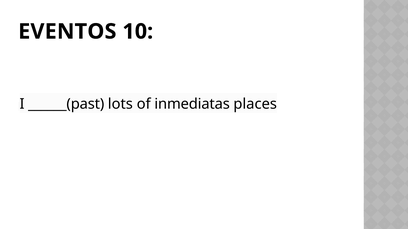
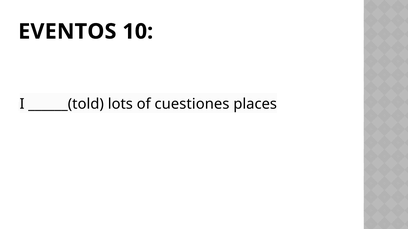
______(past: ______(past -> ______(told (66, 104)
inmediatas: inmediatas -> cuestiones (192, 104)
